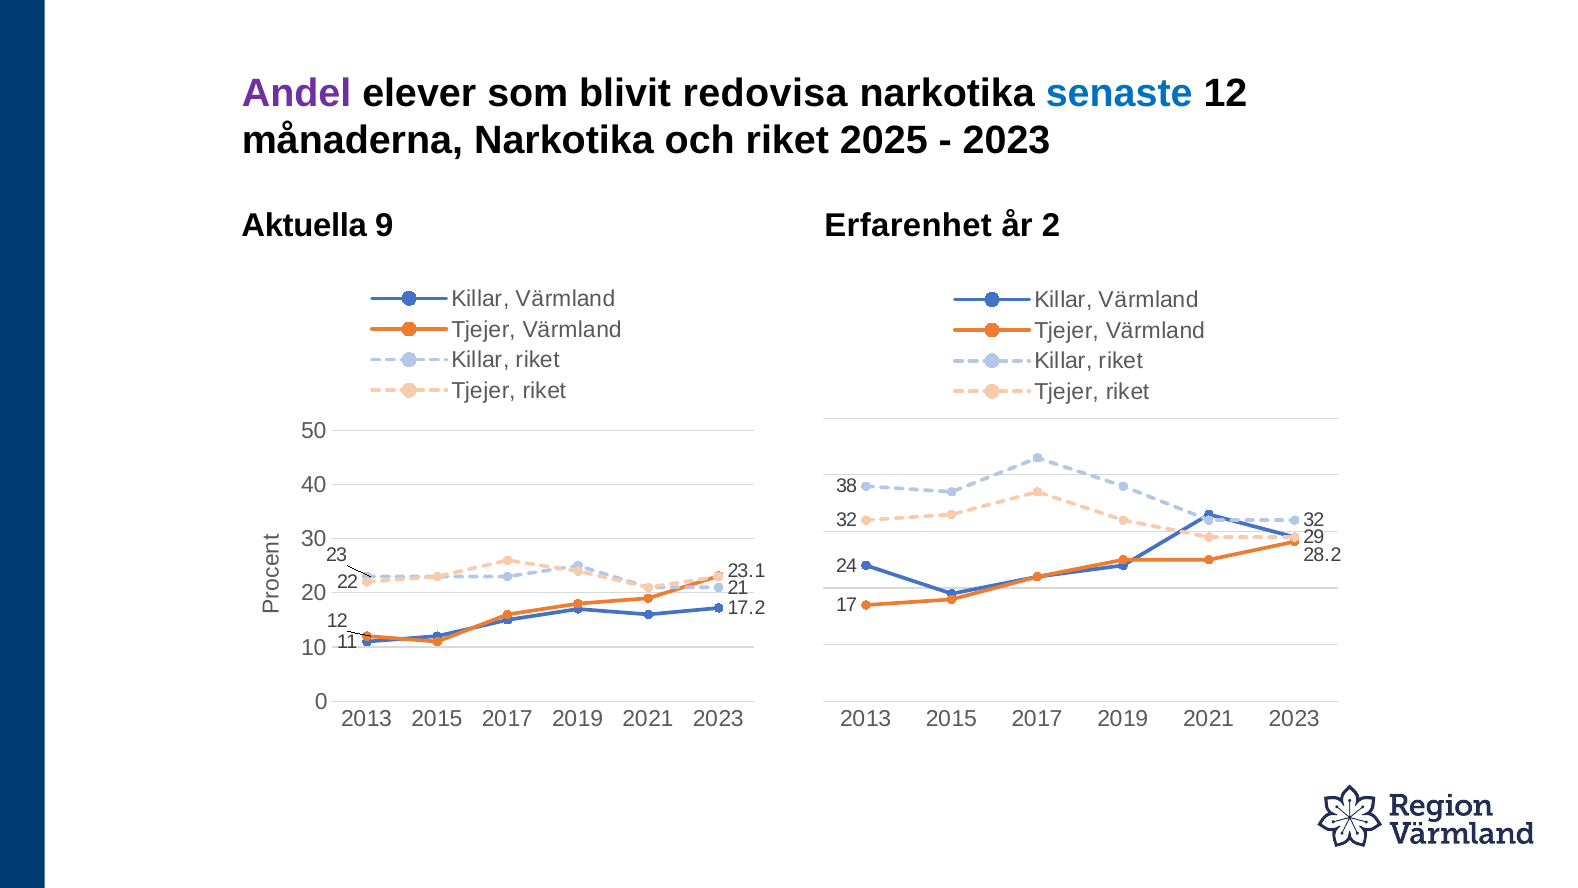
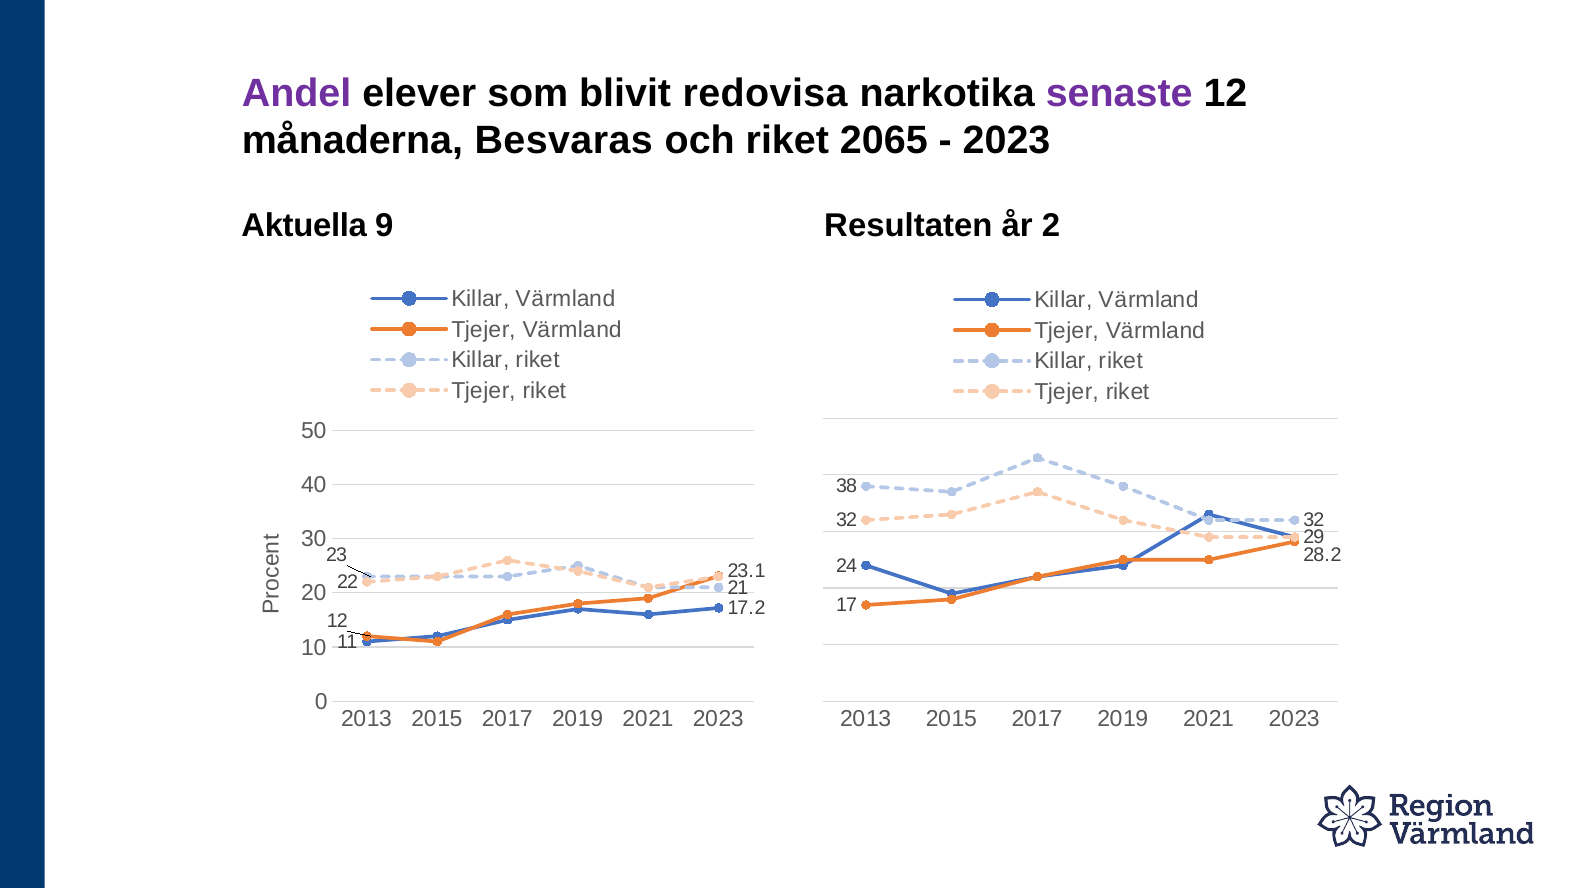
senaste colour: blue -> purple (1119, 93)
månaderna Narkotika: Narkotika -> Besvaras (564, 141)
2025: 2025 -> 2065 (884, 141)
Erfarenhet: Erfarenhet -> Resultaten (908, 226)
